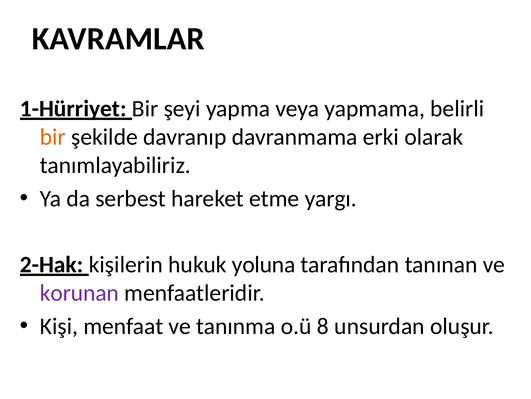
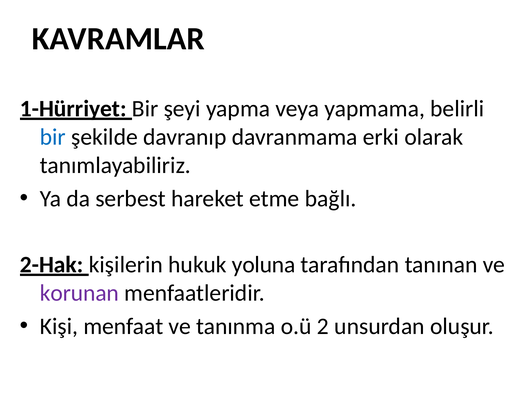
bir colour: orange -> blue (53, 137)
yargı: yargı -> bağlı (331, 198)
8: 8 -> 2 (323, 326)
